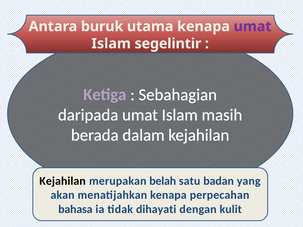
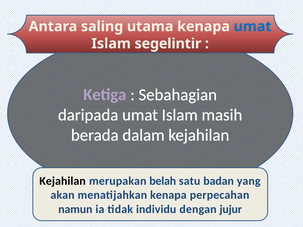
buruk: buruk -> saling (102, 26)
umat colour: purple -> blue (253, 26)
bahasa: bahasa -> namun (75, 209)
dihayati: dihayati -> individu (156, 209)
kulit: kulit -> jujur (231, 209)
